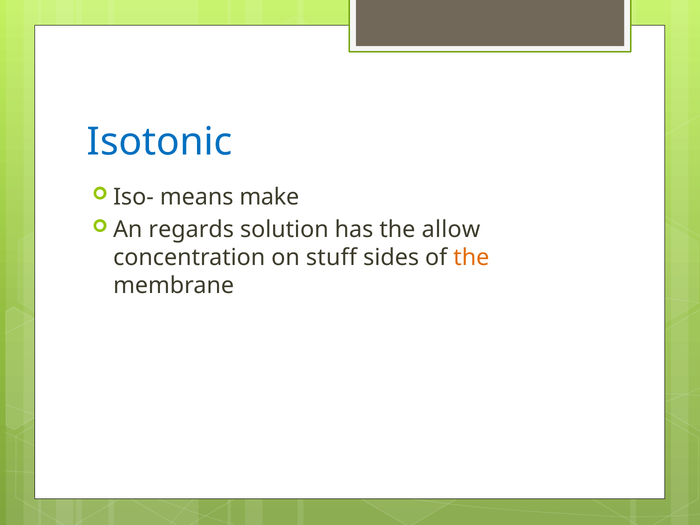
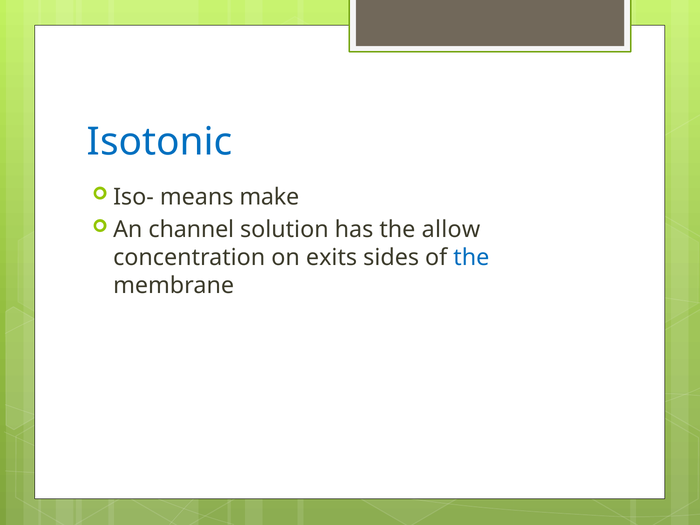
regards: regards -> channel (191, 230)
stuff: stuff -> exits (332, 258)
the colour: orange -> blue (471, 258)
